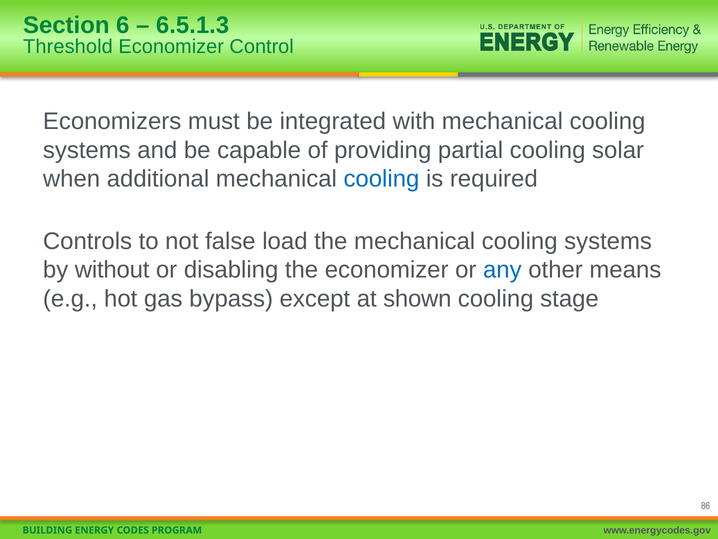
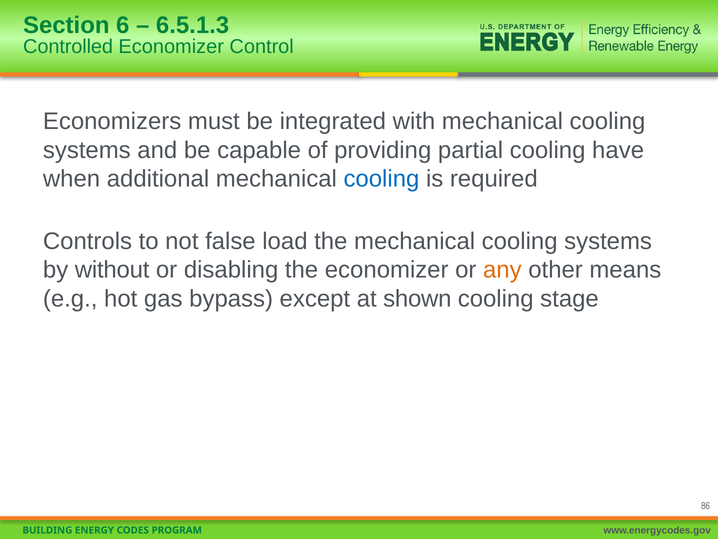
Threshold: Threshold -> Controlled (68, 47)
solar: solar -> have (618, 150)
any colour: blue -> orange (502, 270)
